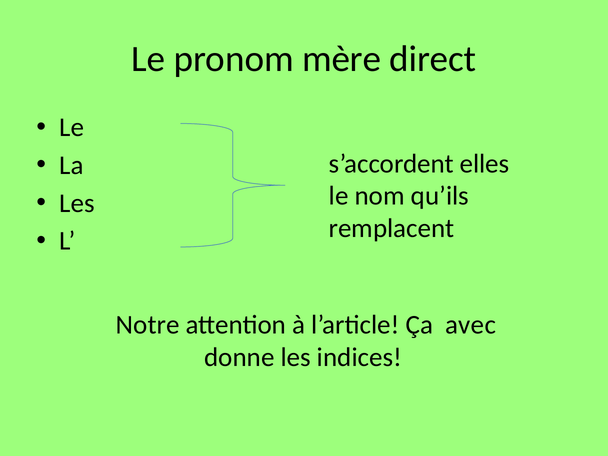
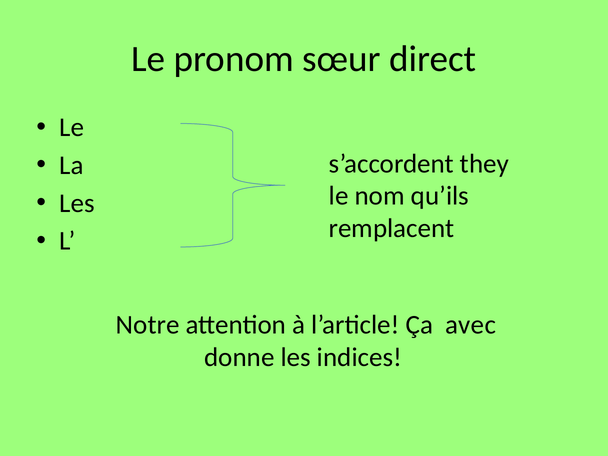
mère: mère -> sœur (341, 59)
elles: elles -> they (485, 164)
